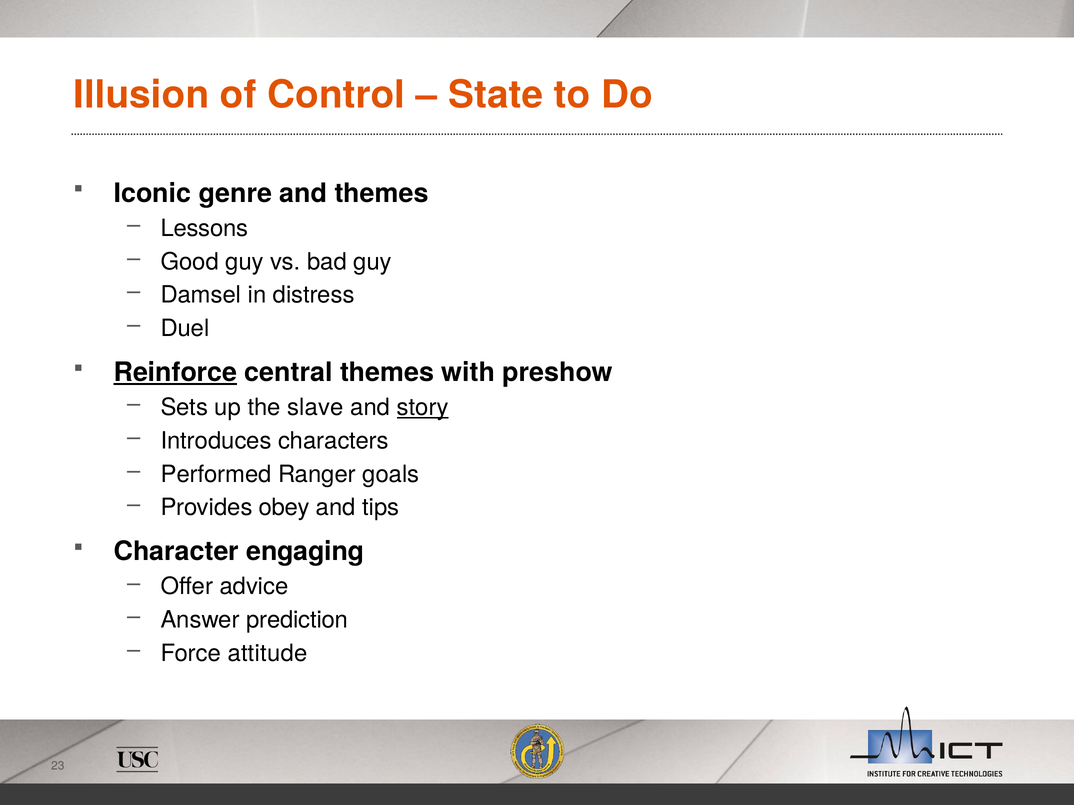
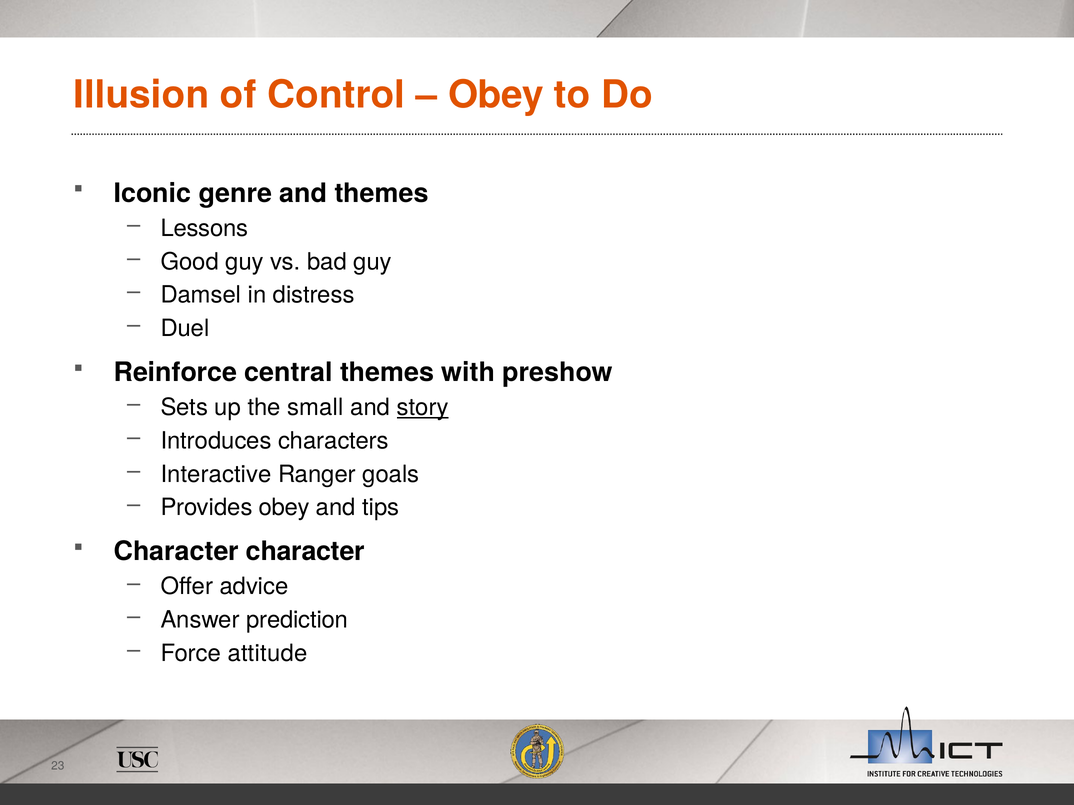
State: State -> Obey (496, 95)
Reinforce underline: present -> none (175, 373)
slave: slave -> small (315, 408)
Performed: Performed -> Interactive (216, 474)
Character engaging: engaging -> character (305, 552)
